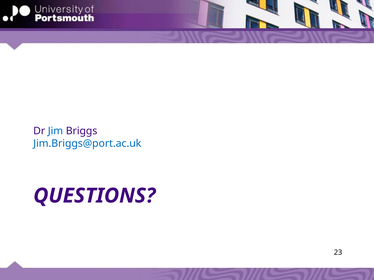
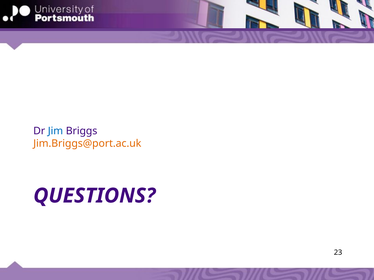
Jim.Briggs@port.ac.uk colour: blue -> orange (87, 144)
